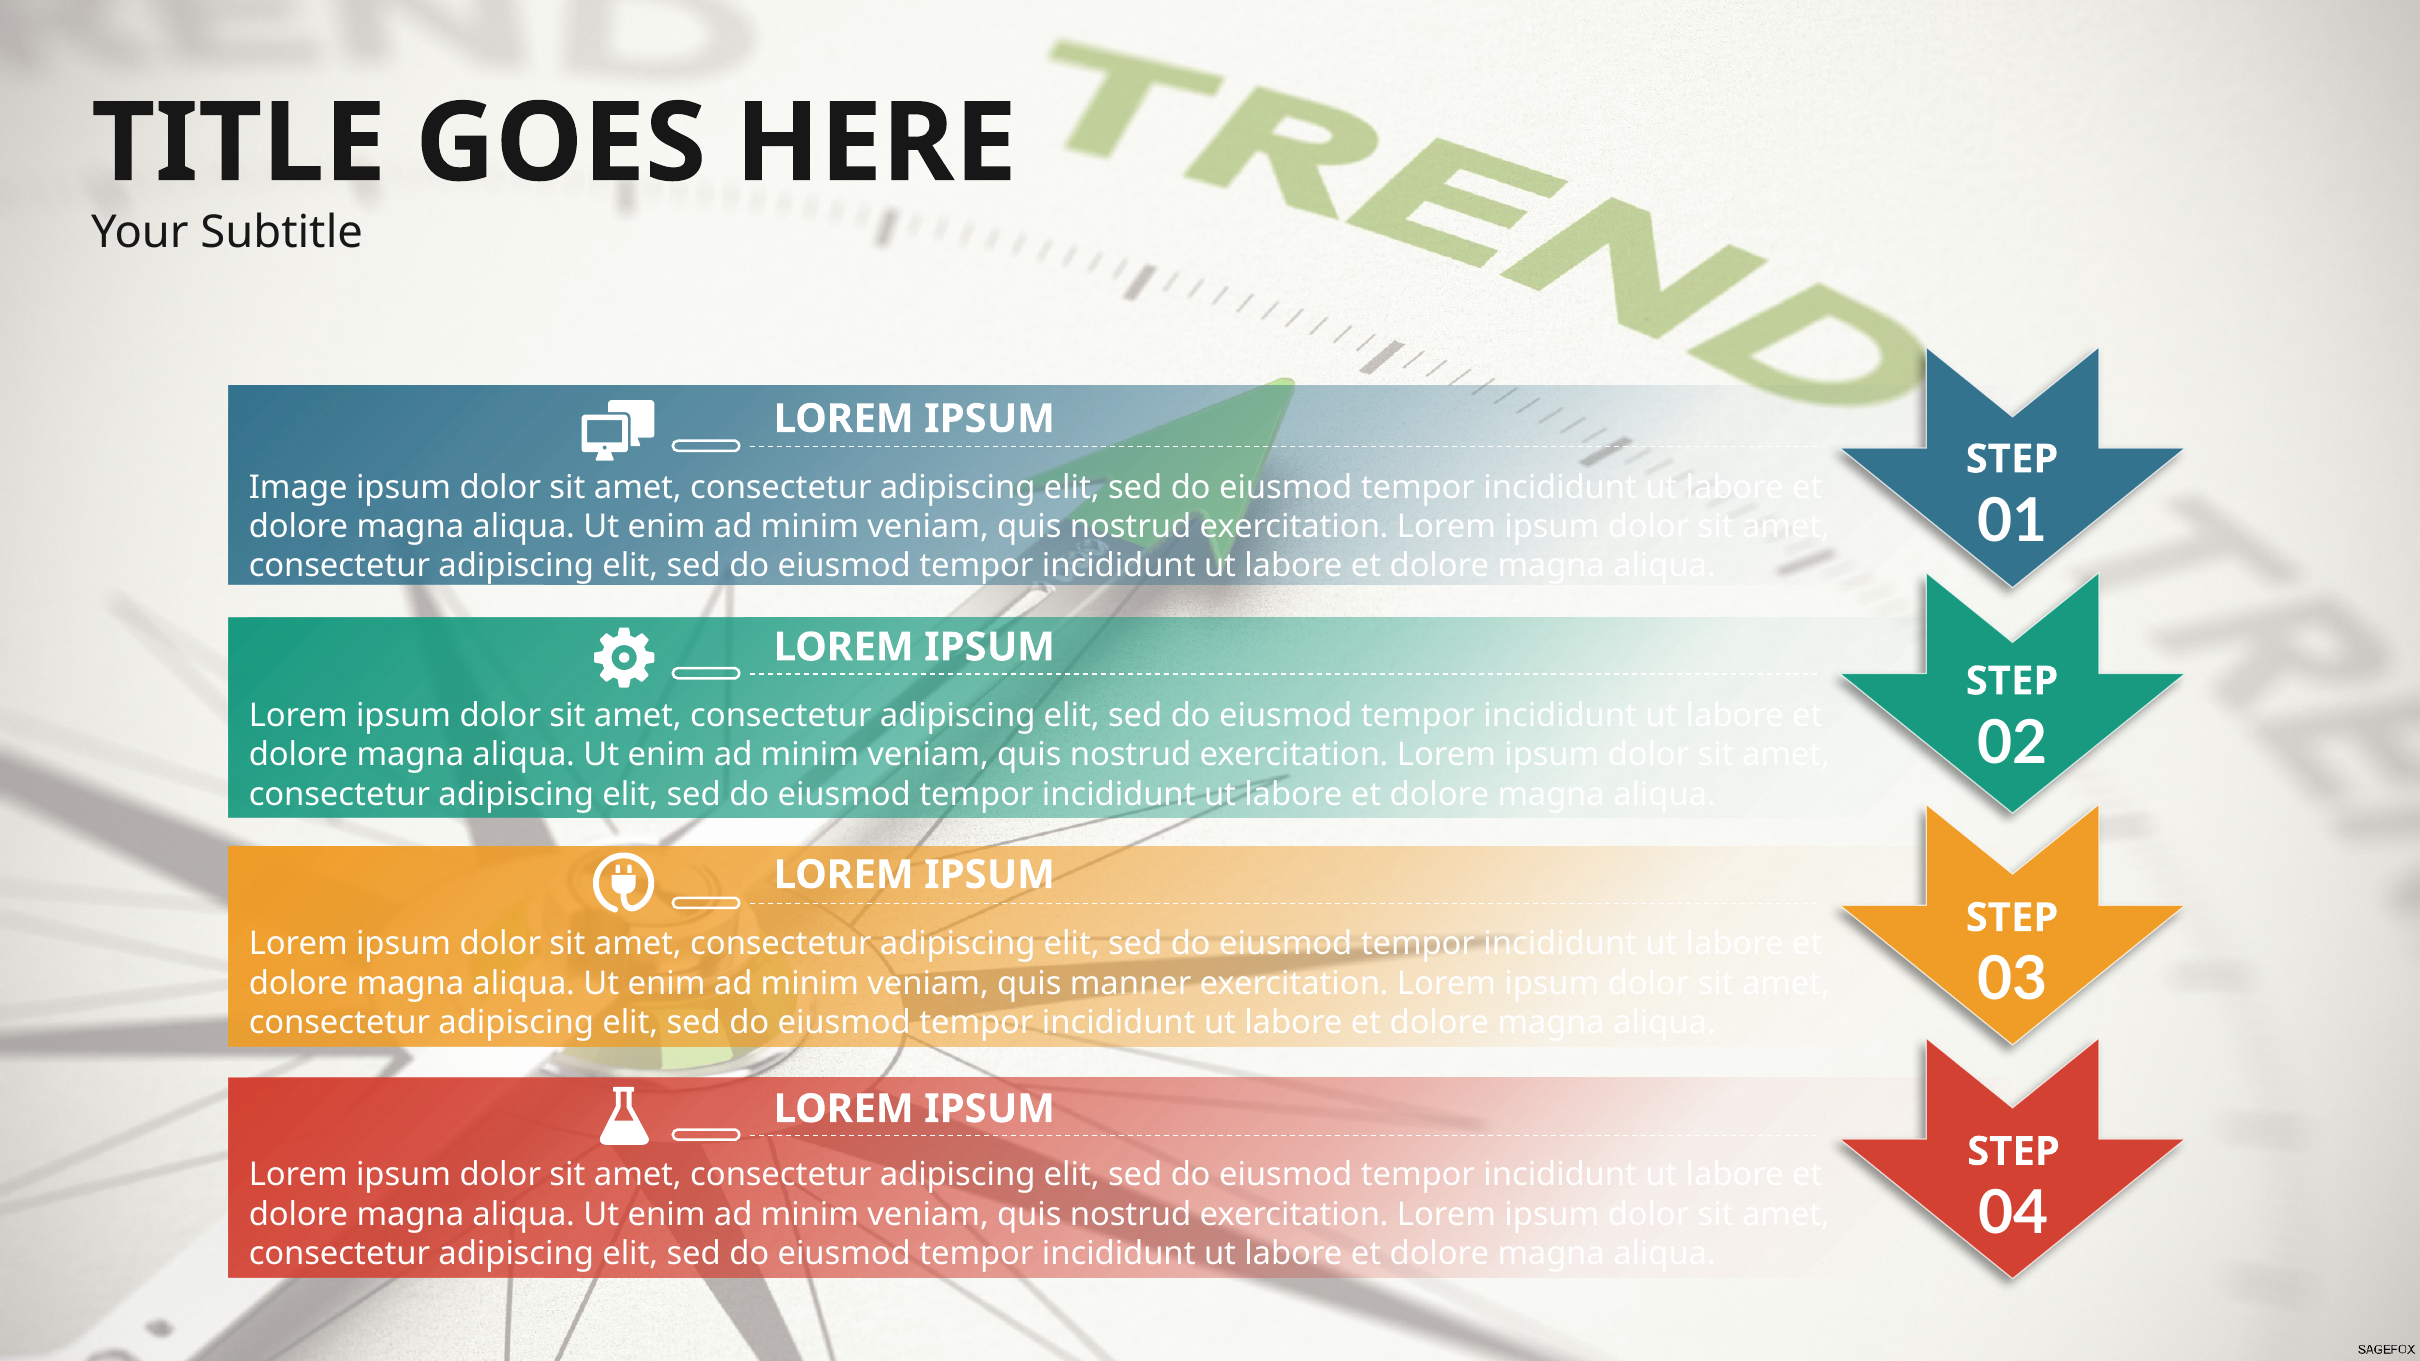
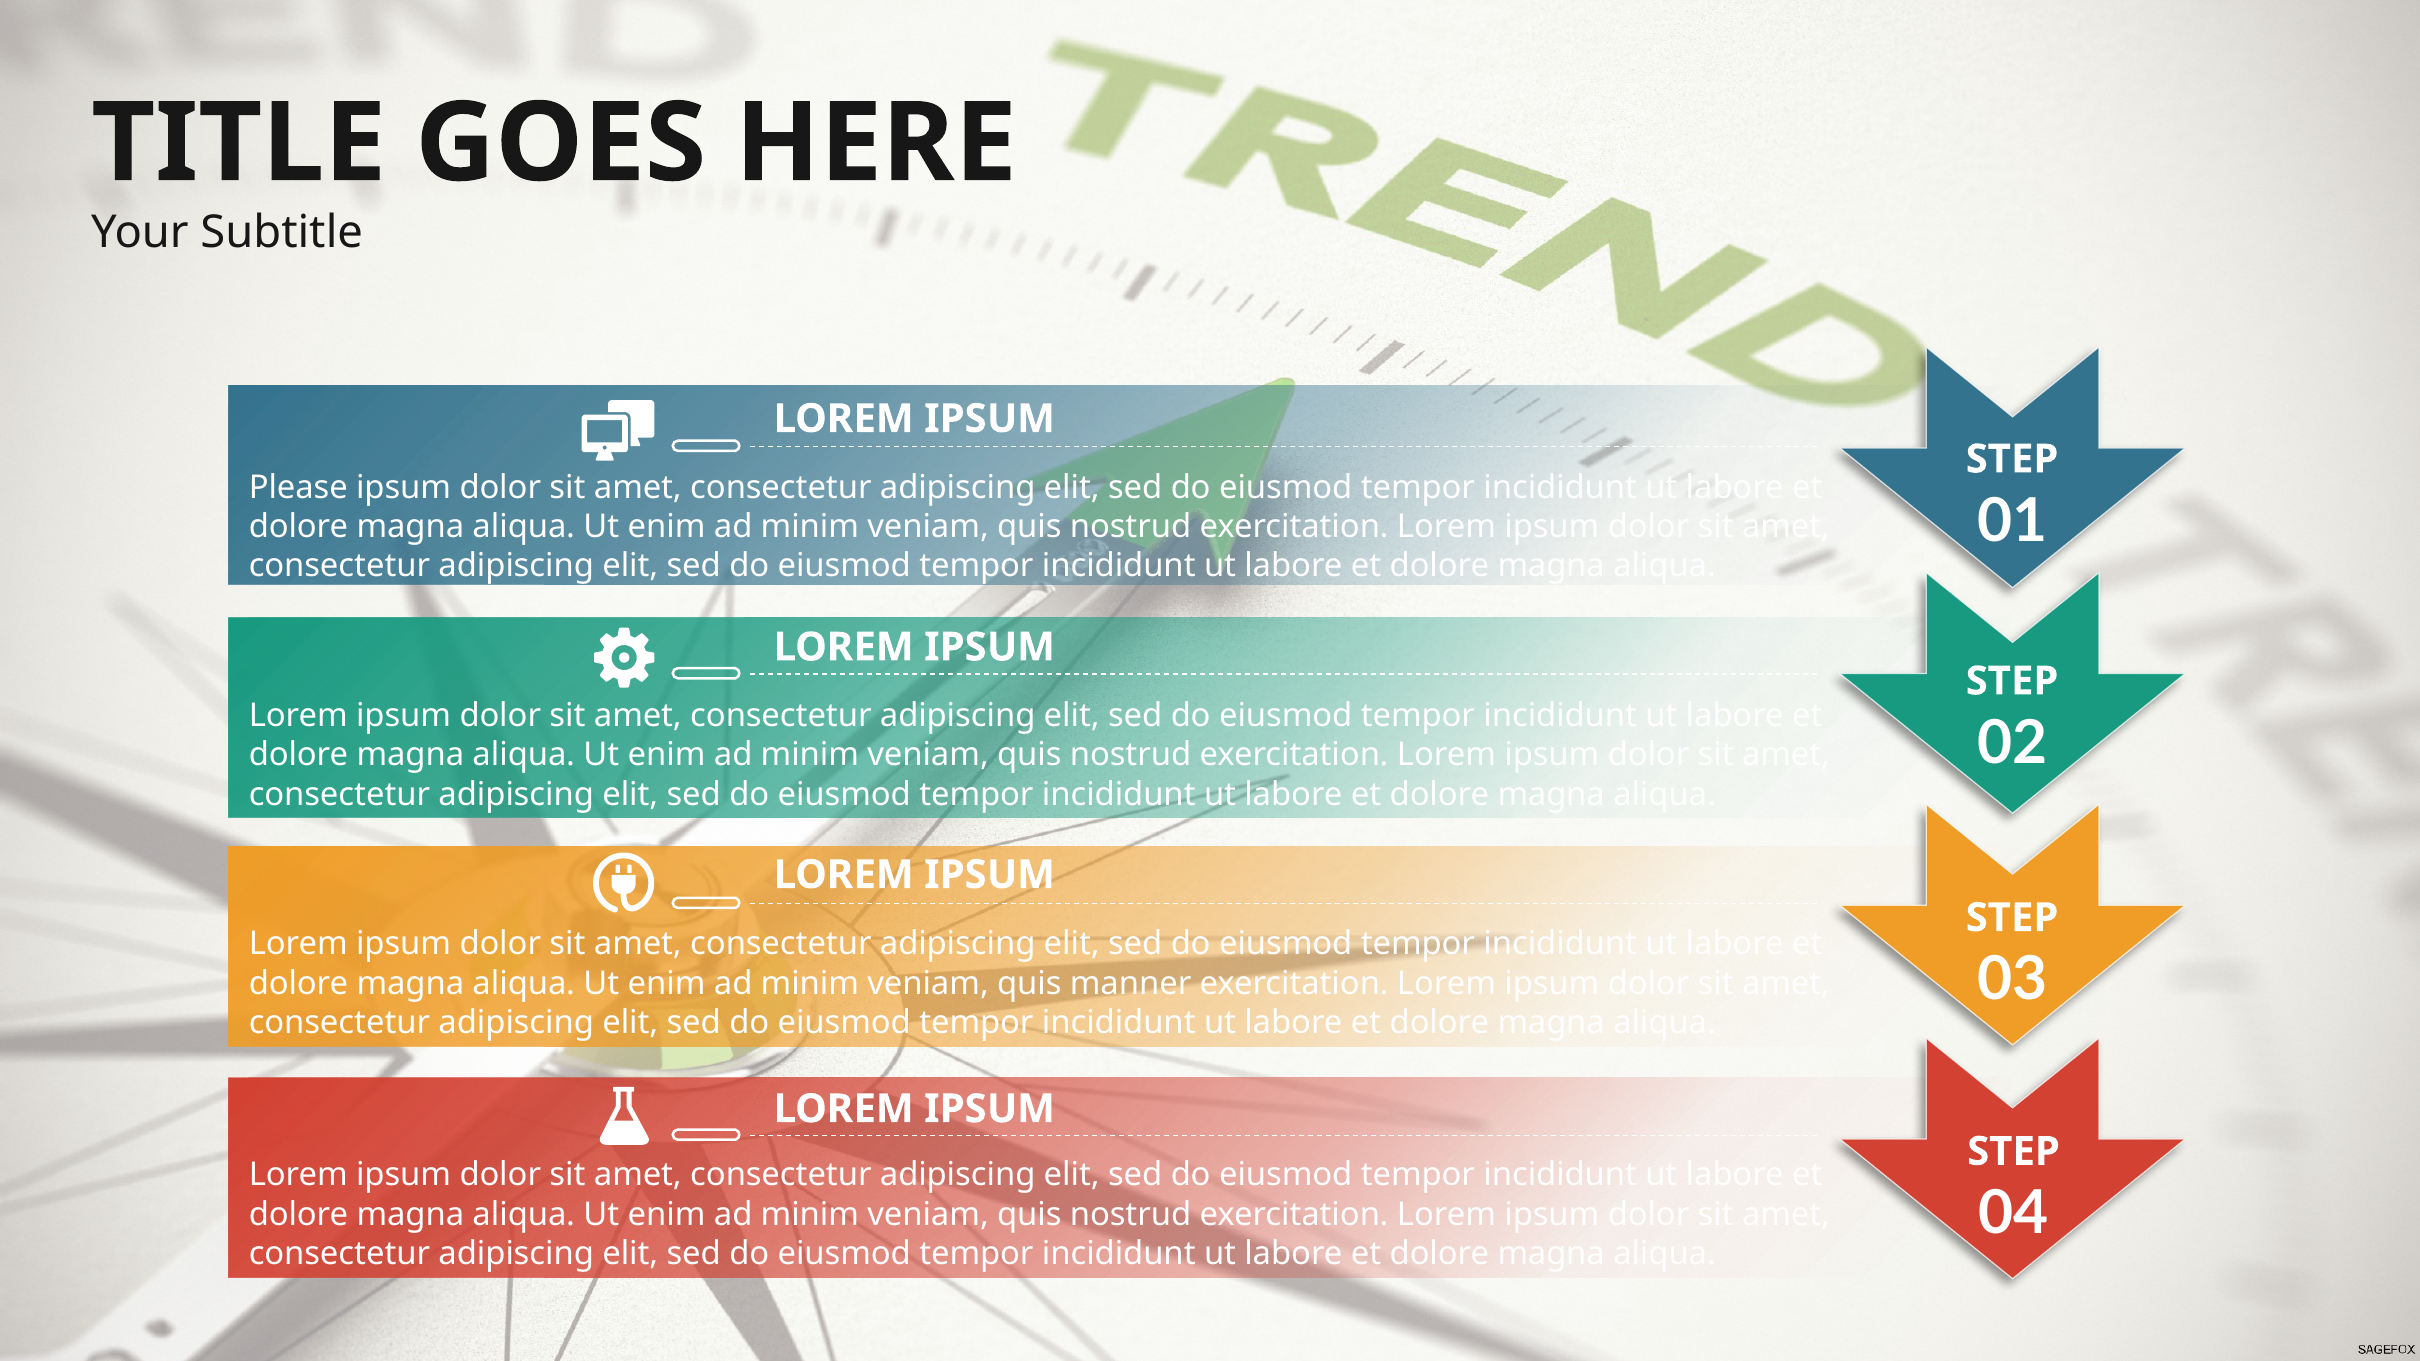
Image: Image -> Please (298, 488)
